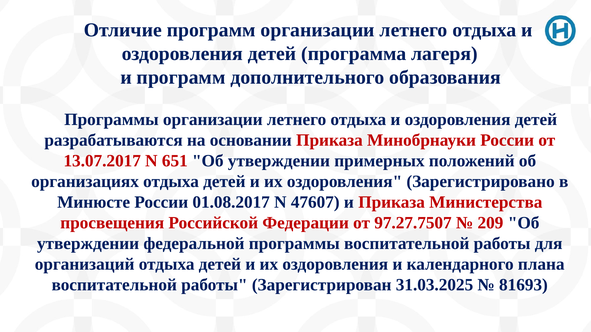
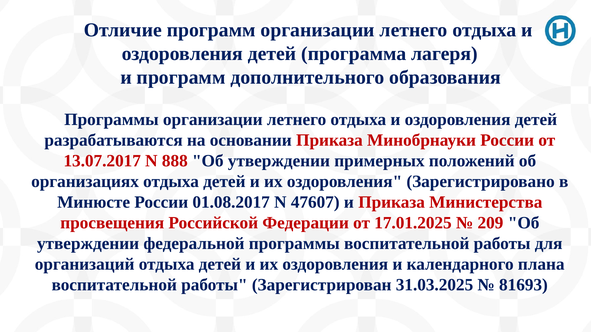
651: 651 -> 888 (175, 161)
97.27.7507: 97.27.7507 -> 17.01.2025 (413, 223)
